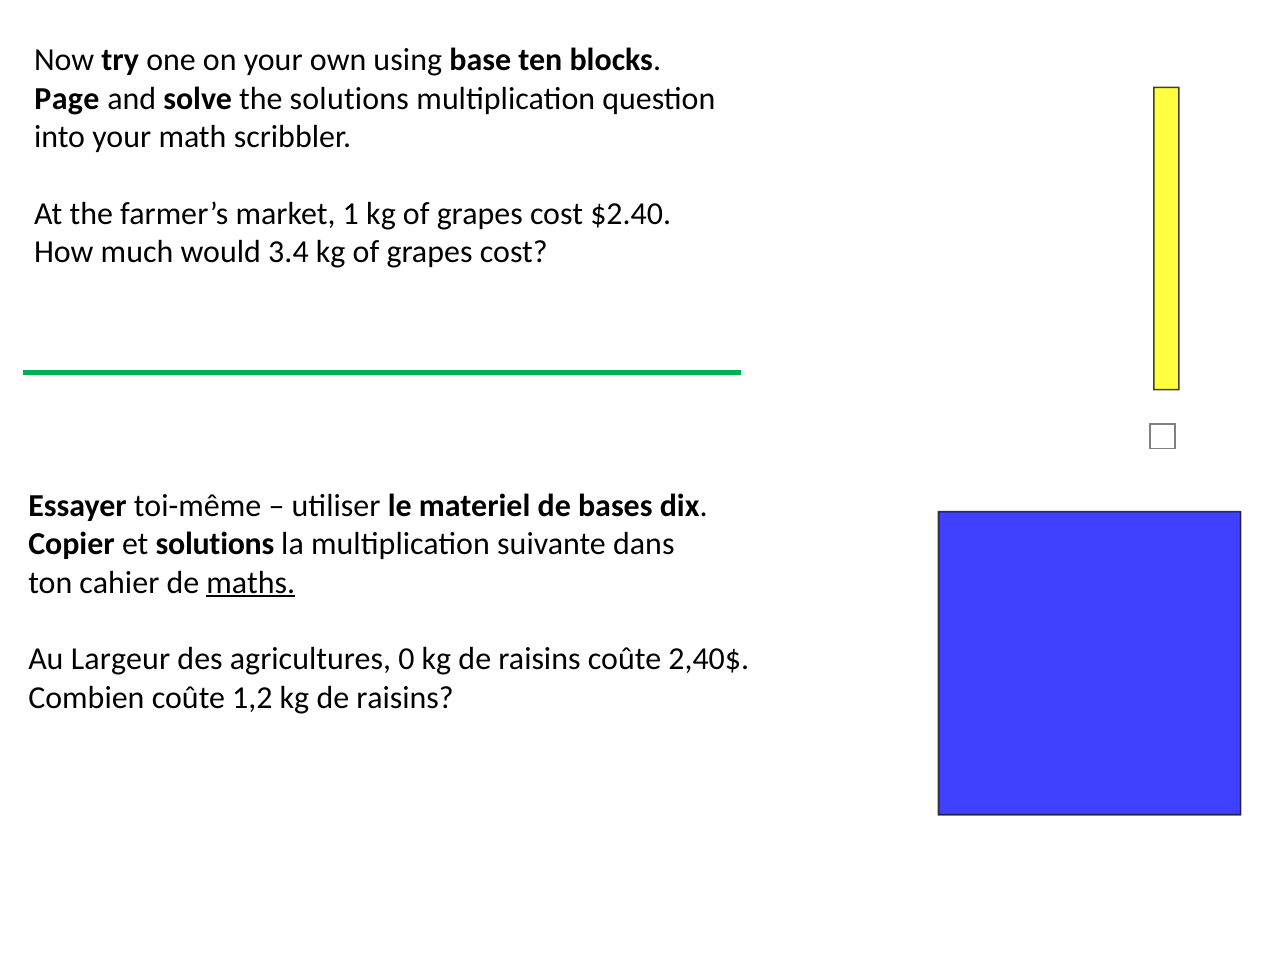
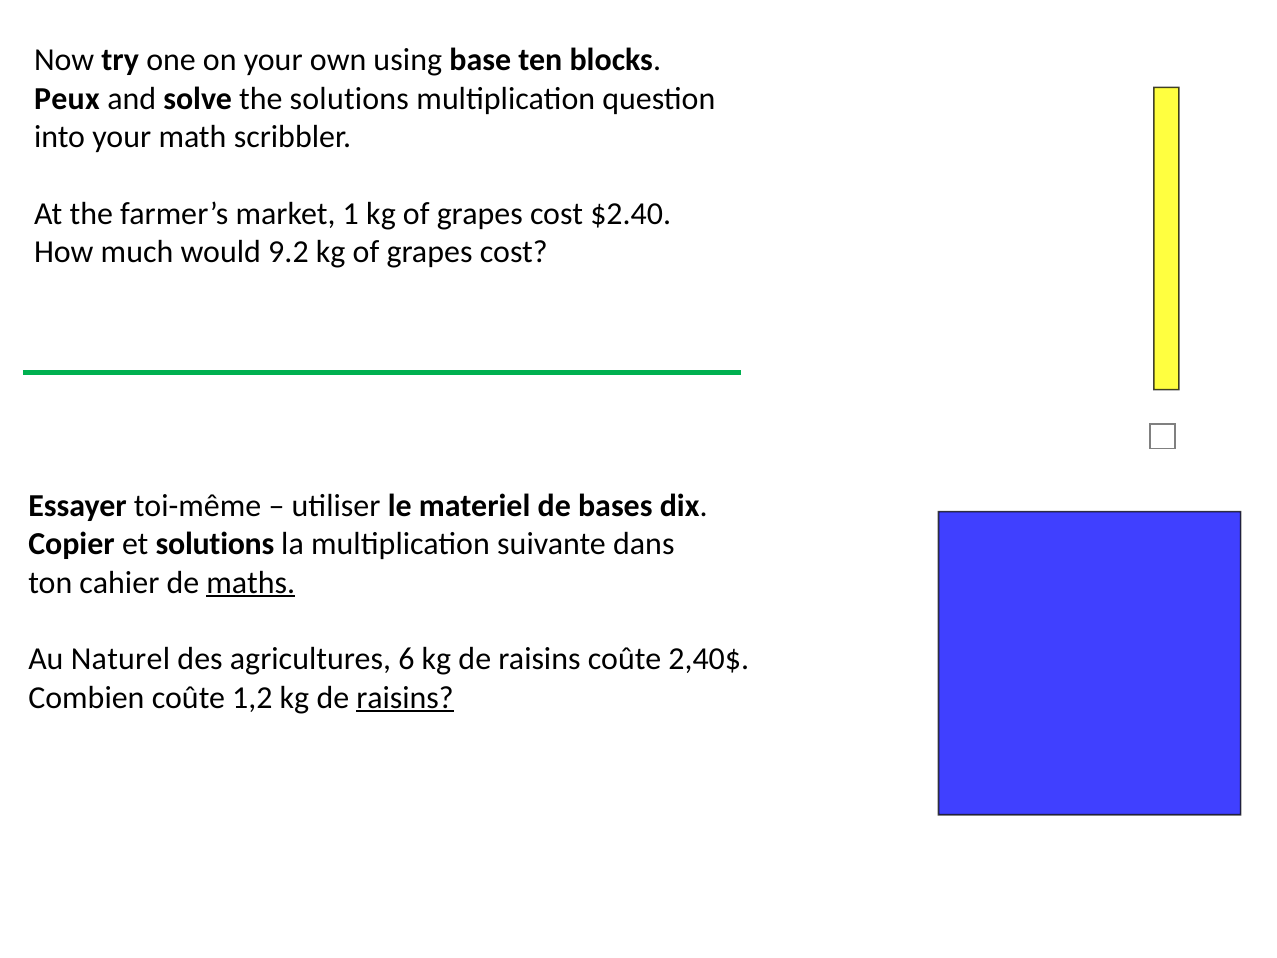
Page: Page -> Peux (67, 99)
3.4: 3.4 -> 9.2 (288, 252)
Largeur: Largeur -> Naturel (120, 659)
0: 0 -> 6 (406, 659)
raisins underline: none -> present (405, 698)
